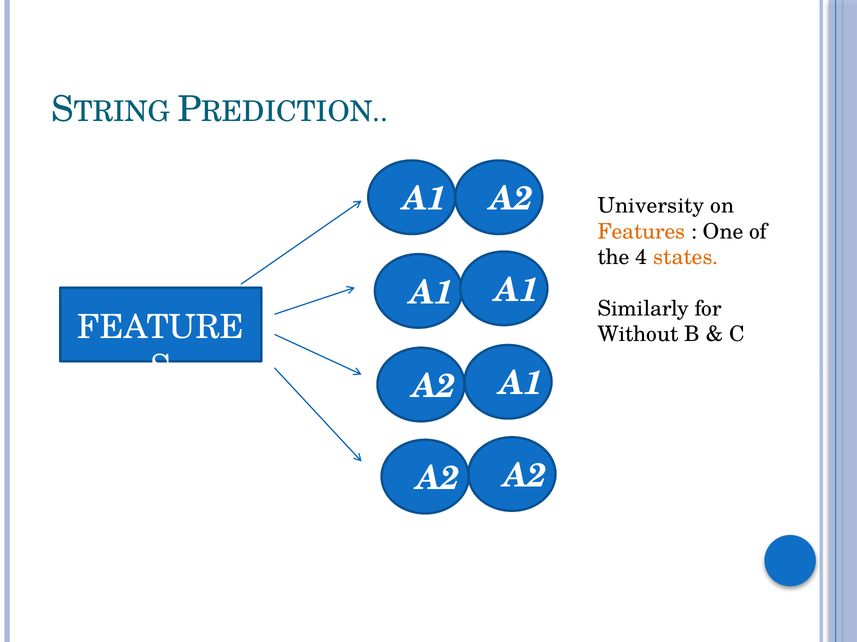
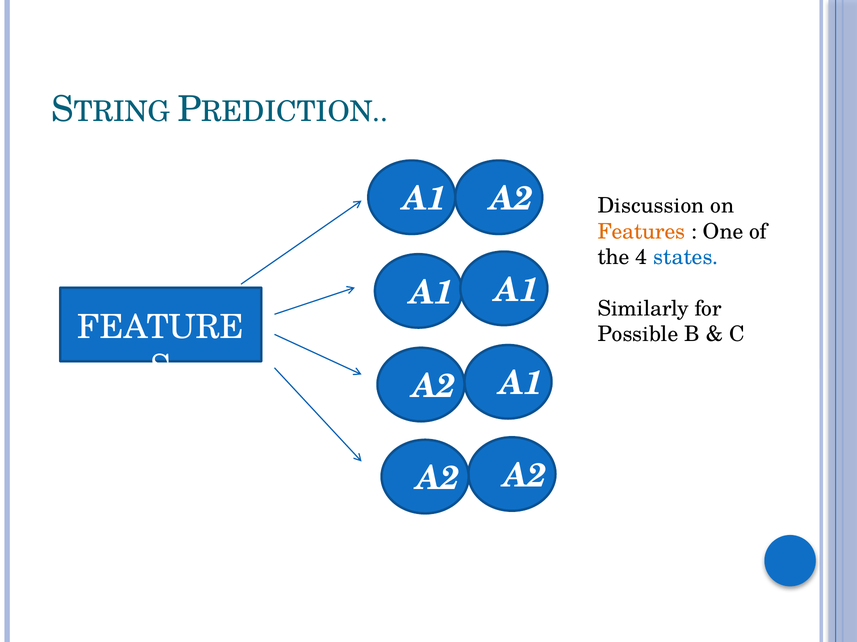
University: University -> Discussion (651, 206)
states colour: orange -> blue (686, 257)
Without: Without -> Possible (638, 335)
